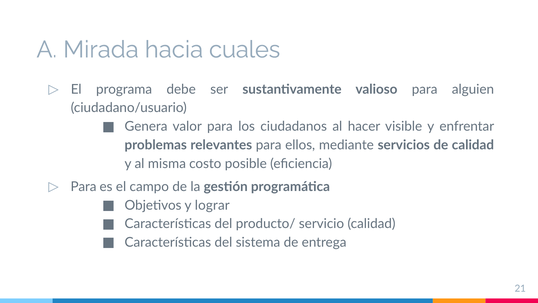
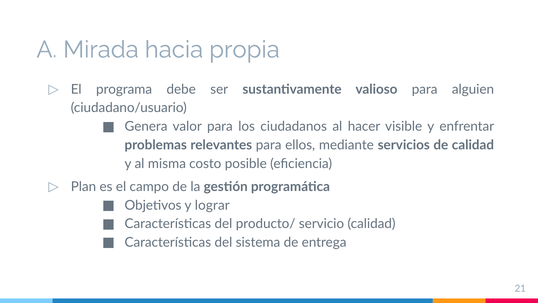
cuales: cuales -> propia (244, 50)
Para: Para -> Plan (83, 186)
